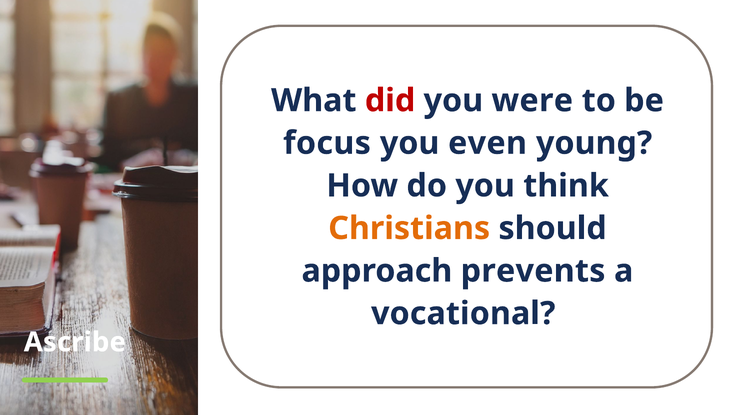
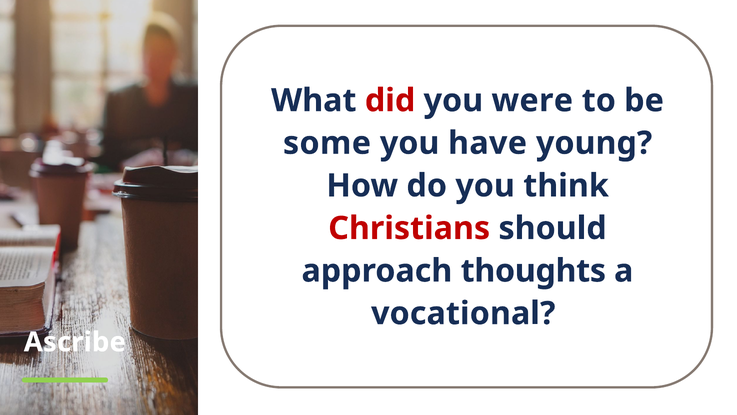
focus: focus -> some (327, 143)
even: even -> have (488, 143)
Christians colour: orange -> red (409, 228)
prevents: prevents -> thoughts (533, 271)
